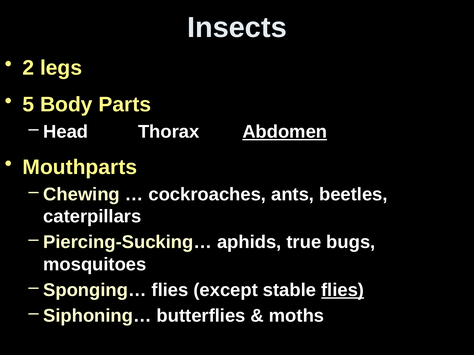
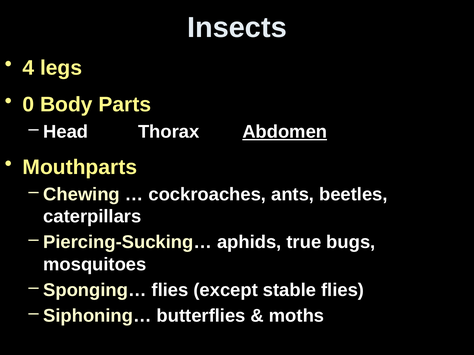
2: 2 -> 4 (28, 68)
5: 5 -> 0 (28, 105)
flies underline: present -> none (343, 291)
